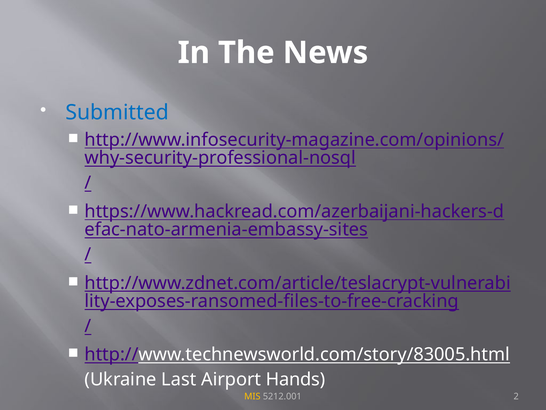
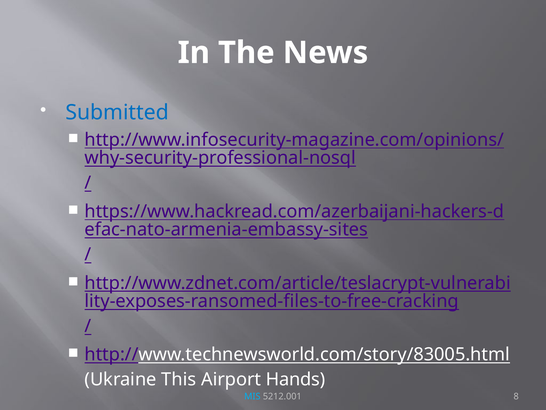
Last: Last -> This (179, 379)
MIS colour: yellow -> light blue (252, 396)
2: 2 -> 8 (516, 396)
